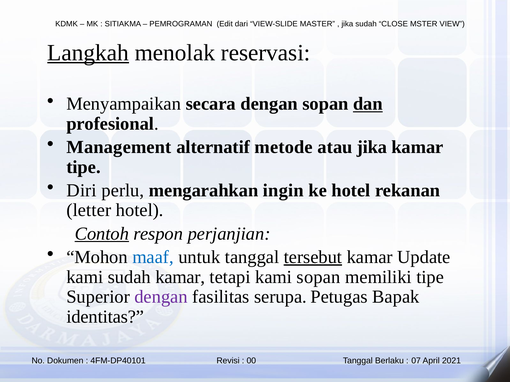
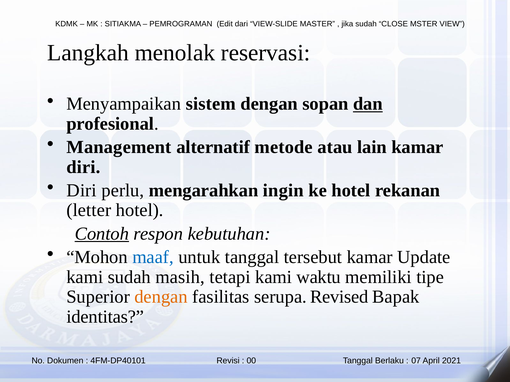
Langkah underline: present -> none (88, 53)
secara: secara -> sistem (211, 104)
atau jika: jika -> lain (372, 147)
tipe: tipe -> diri (83, 167)
perjanjian: perjanjian -> kebutuhan (229, 234)
tersebut underline: present -> none (313, 257)
sudah kamar: kamar -> masih (180, 277)
kami sopan: sopan -> waktu (319, 277)
dengan colour: purple -> orange (161, 297)
Petugas: Petugas -> Revised (339, 297)
